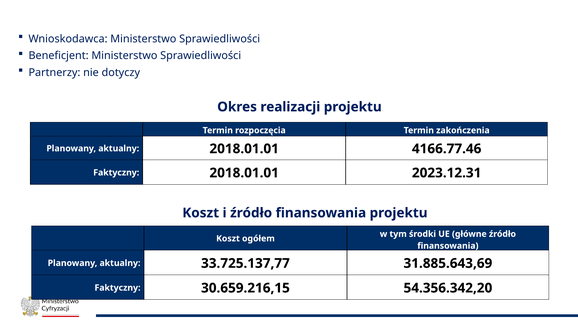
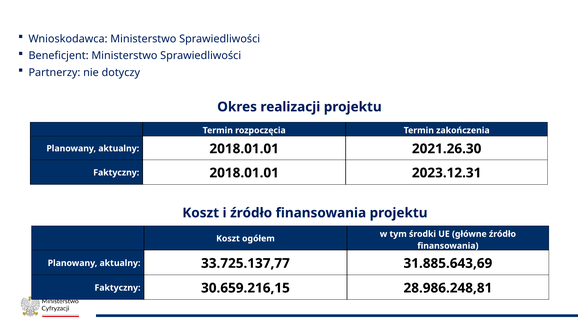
4166.77.46: 4166.77.46 -> 2021.26.30 (447, 149)
54.356.342,20: 54.356.342,20 -> 28.986.248,81 (448, 288)
